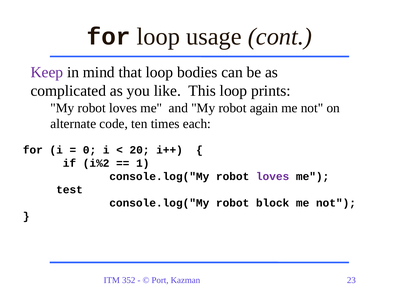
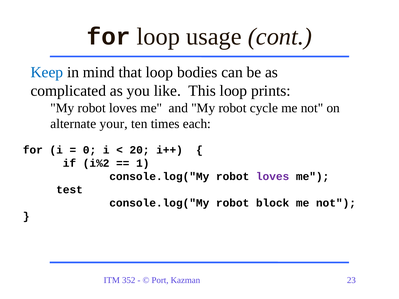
Keep colour: purple -> blue (47, 72)
again: again -> cycle (264, 108)
code: code -> your (114, 124)
